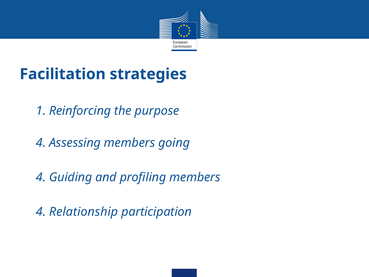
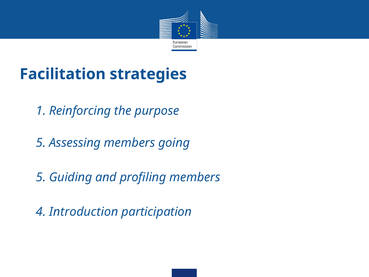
4: 4 -> 5 (41, 143)
4: 4 -> 5 (41, 177)
Relationship: Relationship -> Introduction (84, 211)
